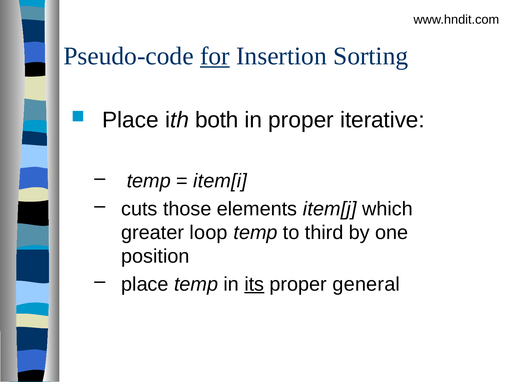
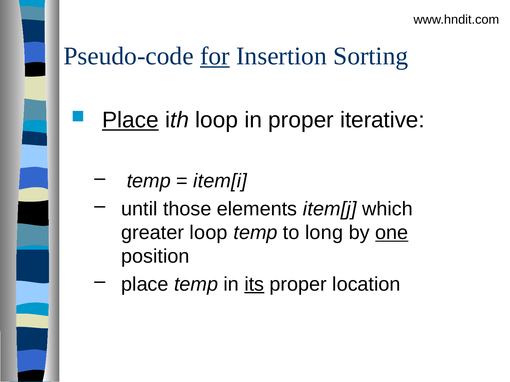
Place underline: none -> present (130, 120)
ith both: both -> loop (217, 120)
cuts: cuts -> until (139, 209)
third: third -> long (324, 233)
one underline: none -> present (392, 233)
general: general -> location (366, 285)
